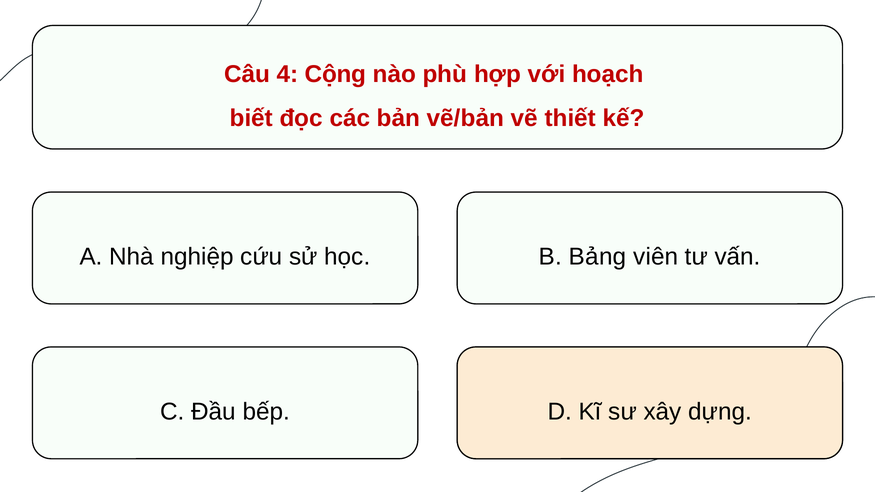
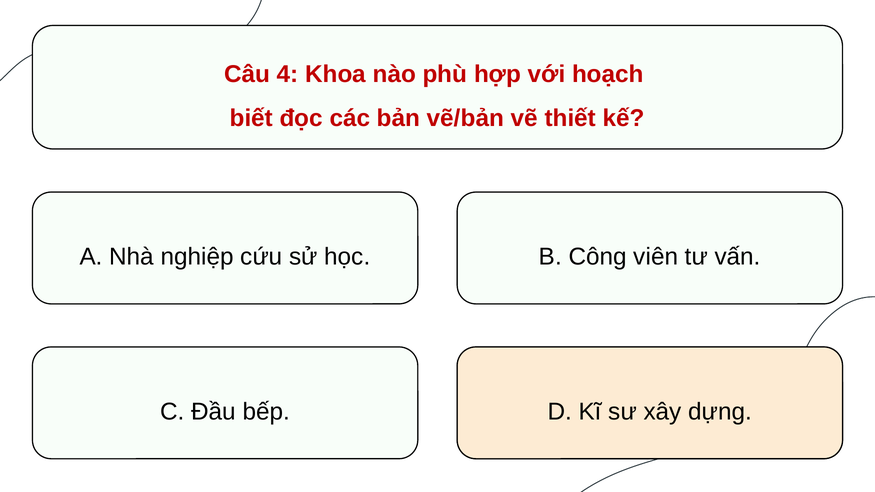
Cộng: Cộng -> Khoa (335, 74)
Bảng: Bảng -> Công (598, 257)
